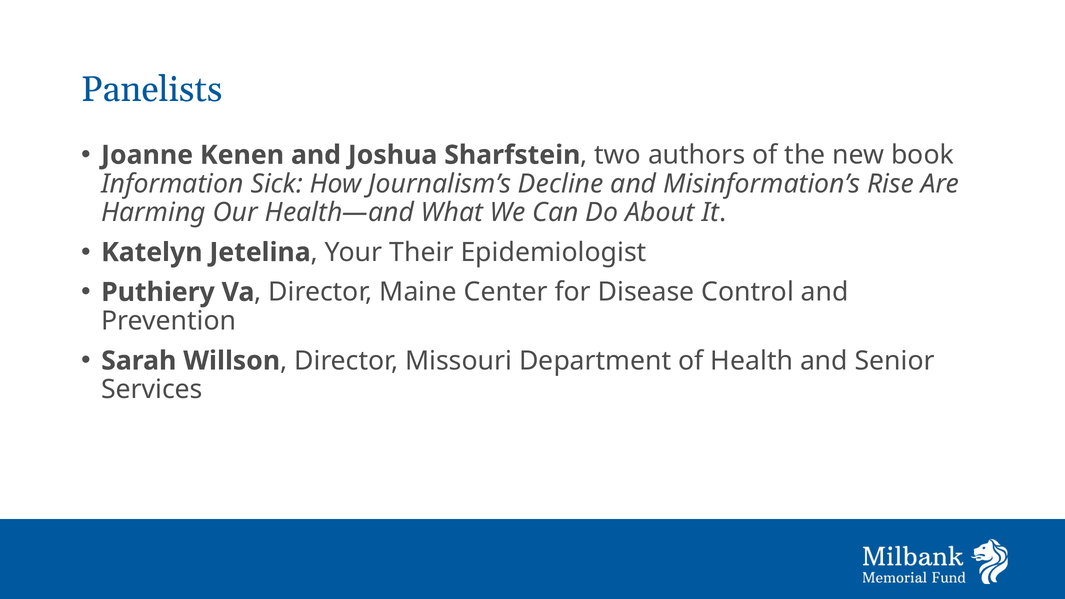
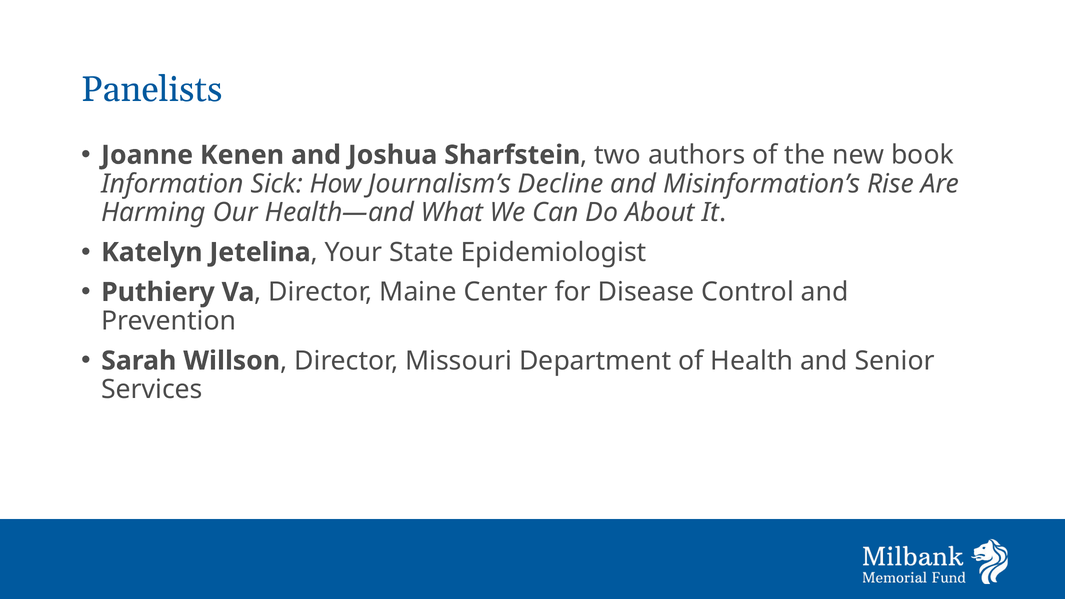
Their: Their -> State (421, 252)
